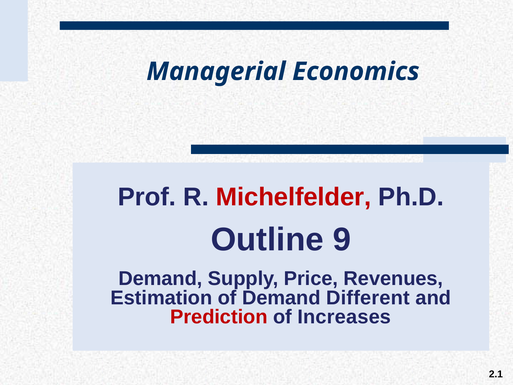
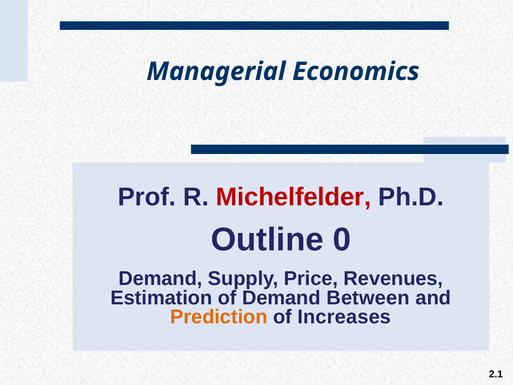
9: 9 -> 0 (342, 239)
Different: Different -> Between (368, 298)
Prediction colour: red -> orange (219, 317)
